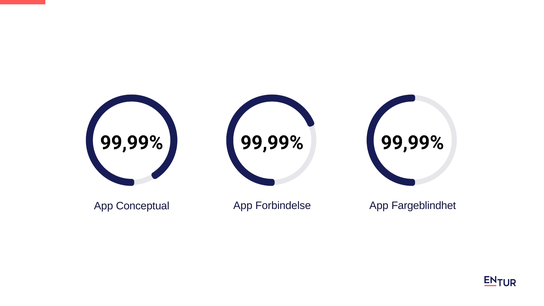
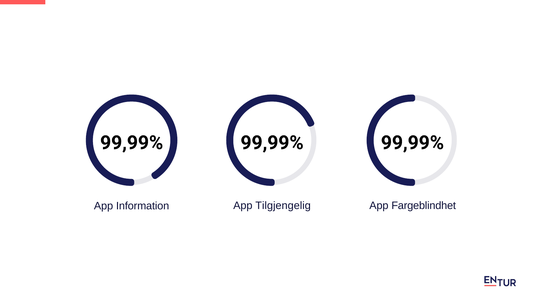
Conceptual: Conceptual -> Information (143, 206)
Forbindelse: Forbindelse -> Tilgjengelig (283, 206)
